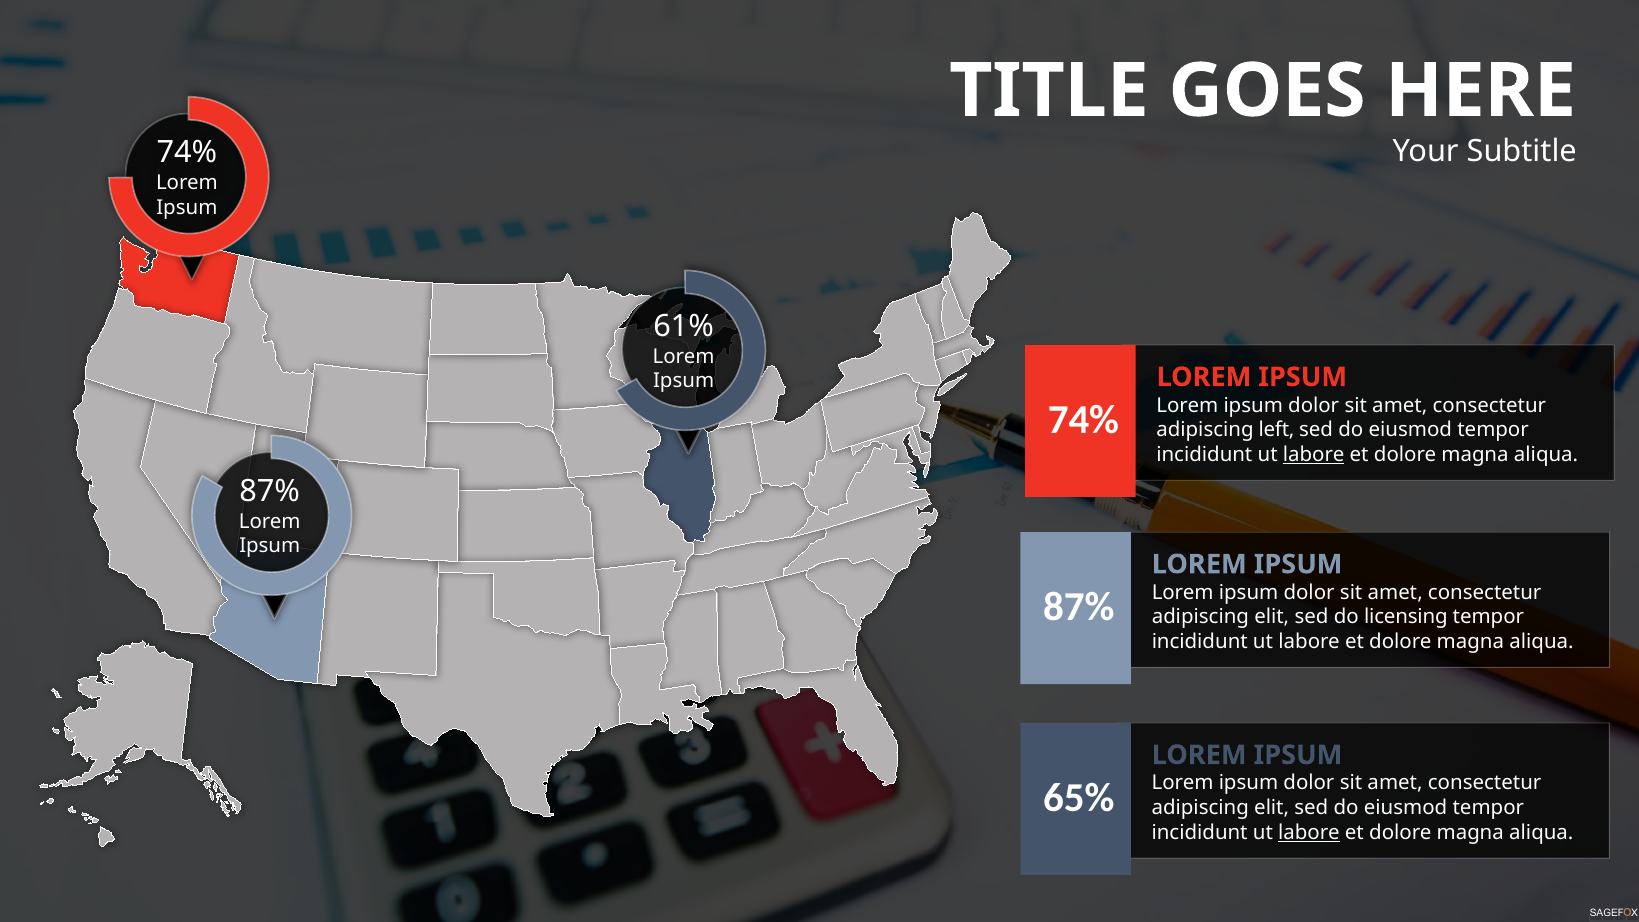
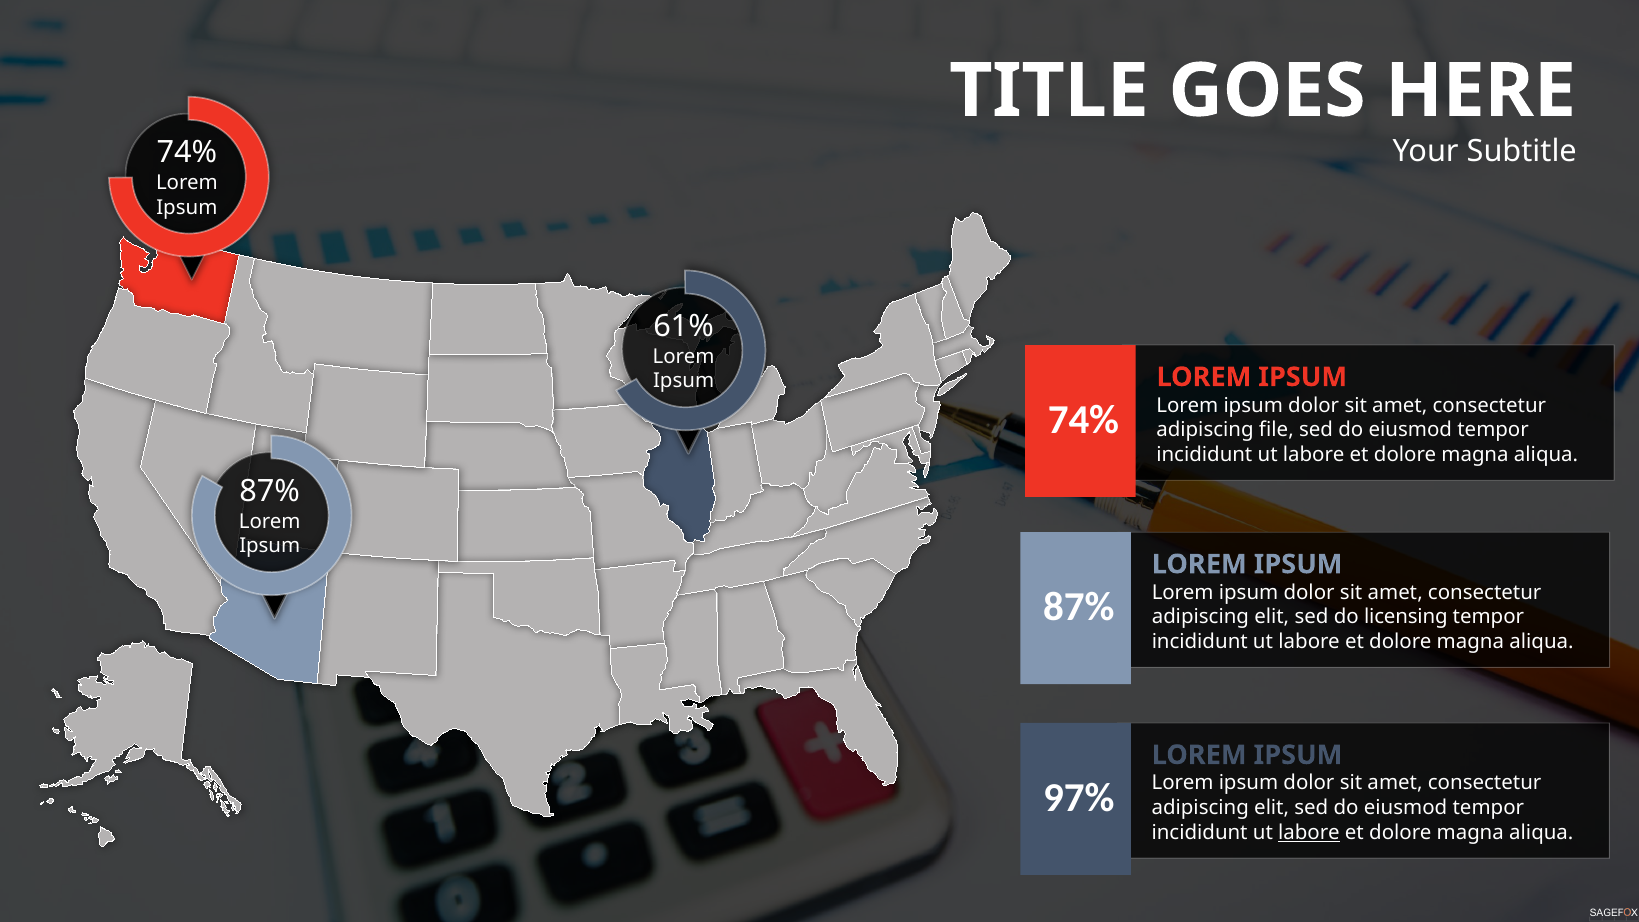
left: left -> file (1276, 430)
labore underline: present -> none (1314, 454)
65%: 65% -> 97% (1079, 798)
